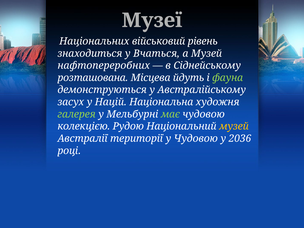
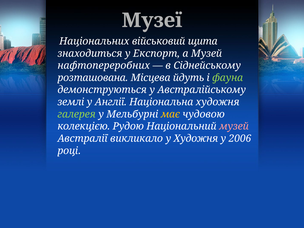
рівень: рівень -> щита (203, 41)
Вчаться: Вчаться -> Експорт (156, 53)
засух: засух -> землі (71, 102)
Націй: Націй -> Англії (111, 102)
має colour: light green -> yellow (170, 114)
музей colour: yellow -> pink (234, 126)
території: території -> викликало (137, 139)
у Чудовою: Чудовою -> Художня (196, 139)
2036: 2036 -> 2006 (240, 139)
